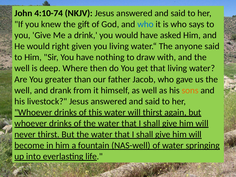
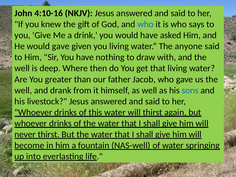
4:10-74: 4:10-74 -> 4:10-16 (49, 13)
would right: right -> gave (61, 46)
sons colour: orange -> blue (190, 90)
